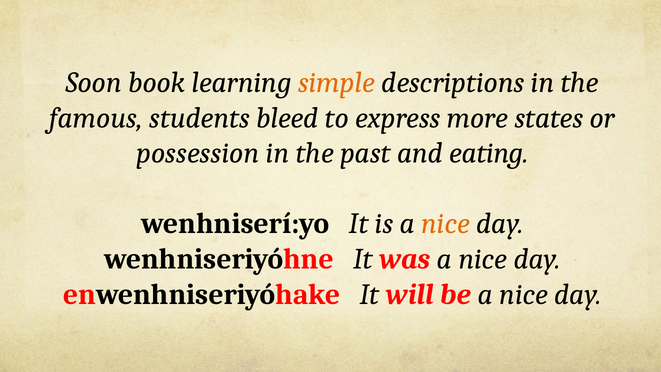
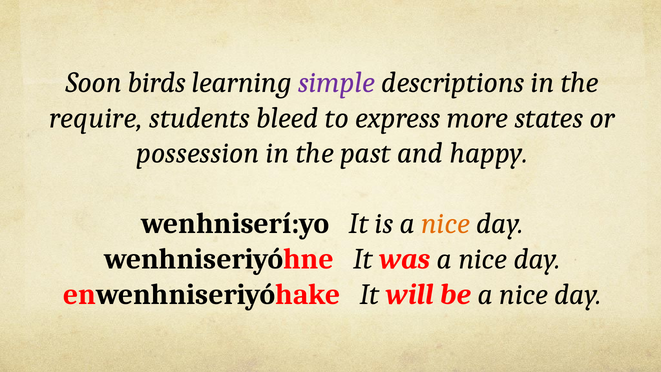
book: book -> birds (157, 83)
simple colour: orange -> purple (337, 83)
famous: famous -> require (96, 118)
eating: eating -> happy (489, 153)
